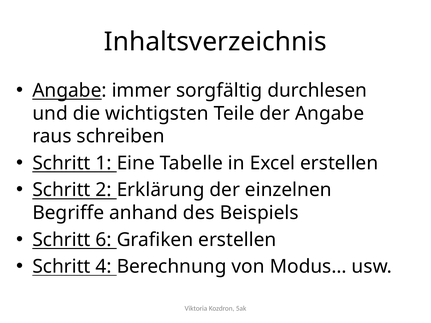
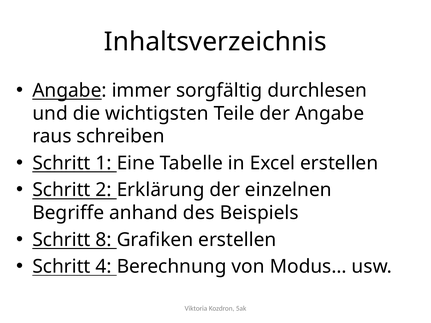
6: 6 -> 8 (104, 240)
